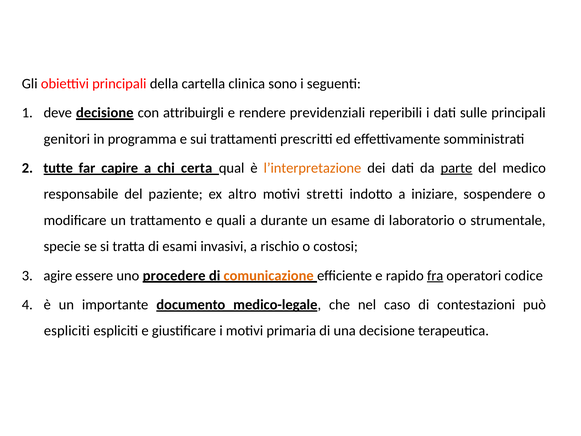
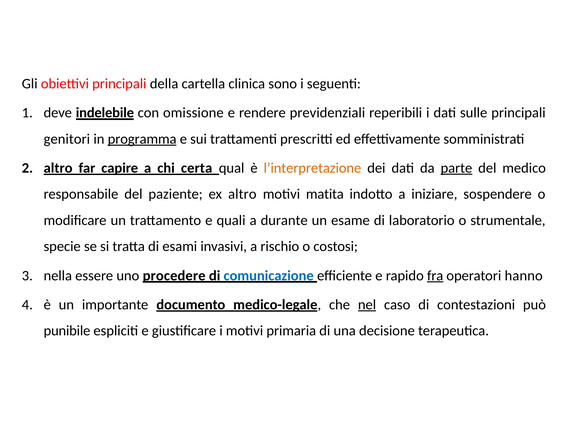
deve decisione: decisione -> indelebile (105, 113)
attribuirgli: attribuirgli -> omissione (193, 113)
programma underline: none -> present (142, 139)
tutte: tutte -> altro (58, 168)
stretti: stretti -> matita (325, 194)
agire: agire -> nella (58, 275)
comunicazione colour: orange -> blue (269, 275)
codice: codice -> hanno (524, 275)
nel underline: none -> present (367, 304)
espliciti: espliciti -> punibile (67, 331)
